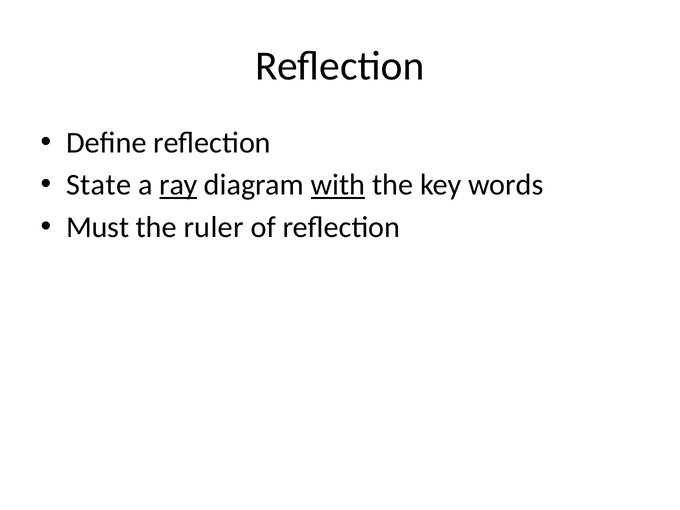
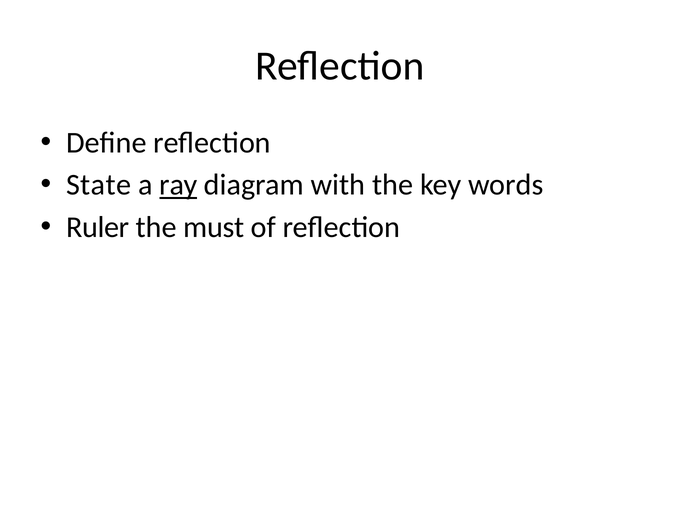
with underline: present -> none (338, 185)
Must: Must -> Ruler (98, 227)
ruler: ruler -> must (214, 227)
